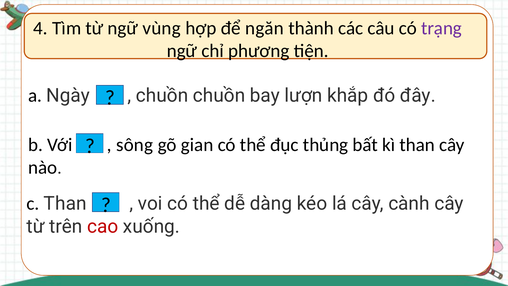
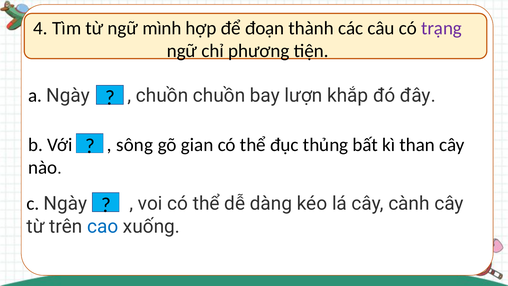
vùng: vùng -> mình (162, 28)
ngăn: ngăn -> đoạn (265, 28)
c Than: Than -> Ngày (65, 204)
cao colour: red -> blue (103, 226)
